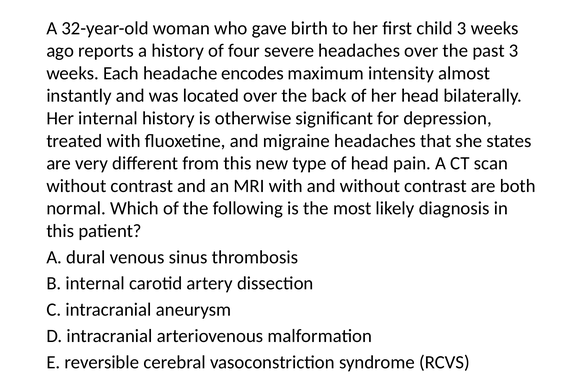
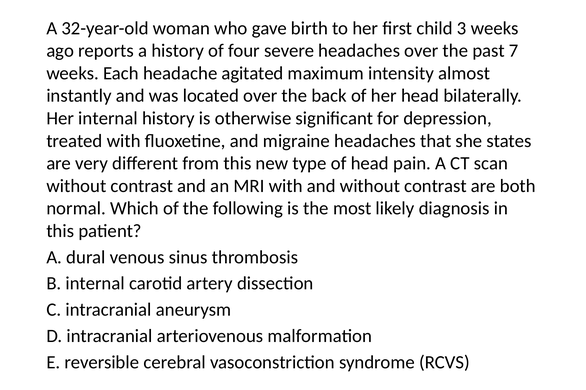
past 3: 3 -> 7 (514, 51)
encodes: encodes -> agitated (253, 73)
